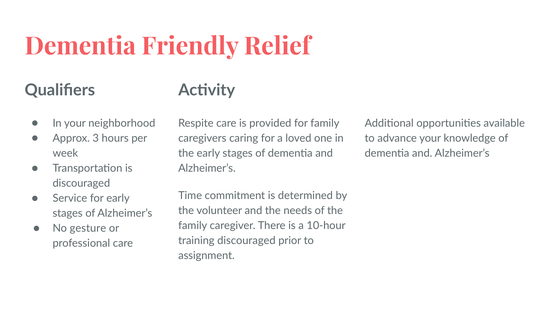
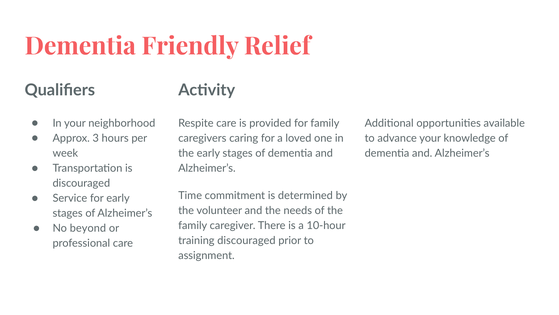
gesture: gesture -> beyond (88, 228)
